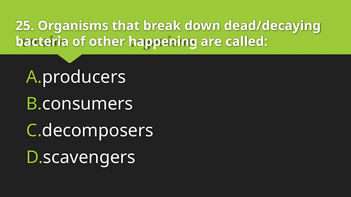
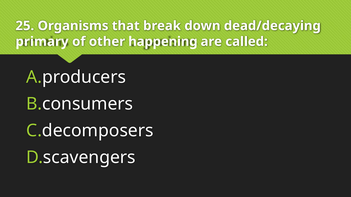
bacteria: bacteria -> primary (42, 42)
